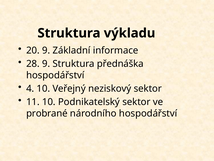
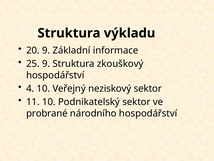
28: 28 -> 25 (33, 64)
přednáška: přednáška -> zkouškový (120, 64)
